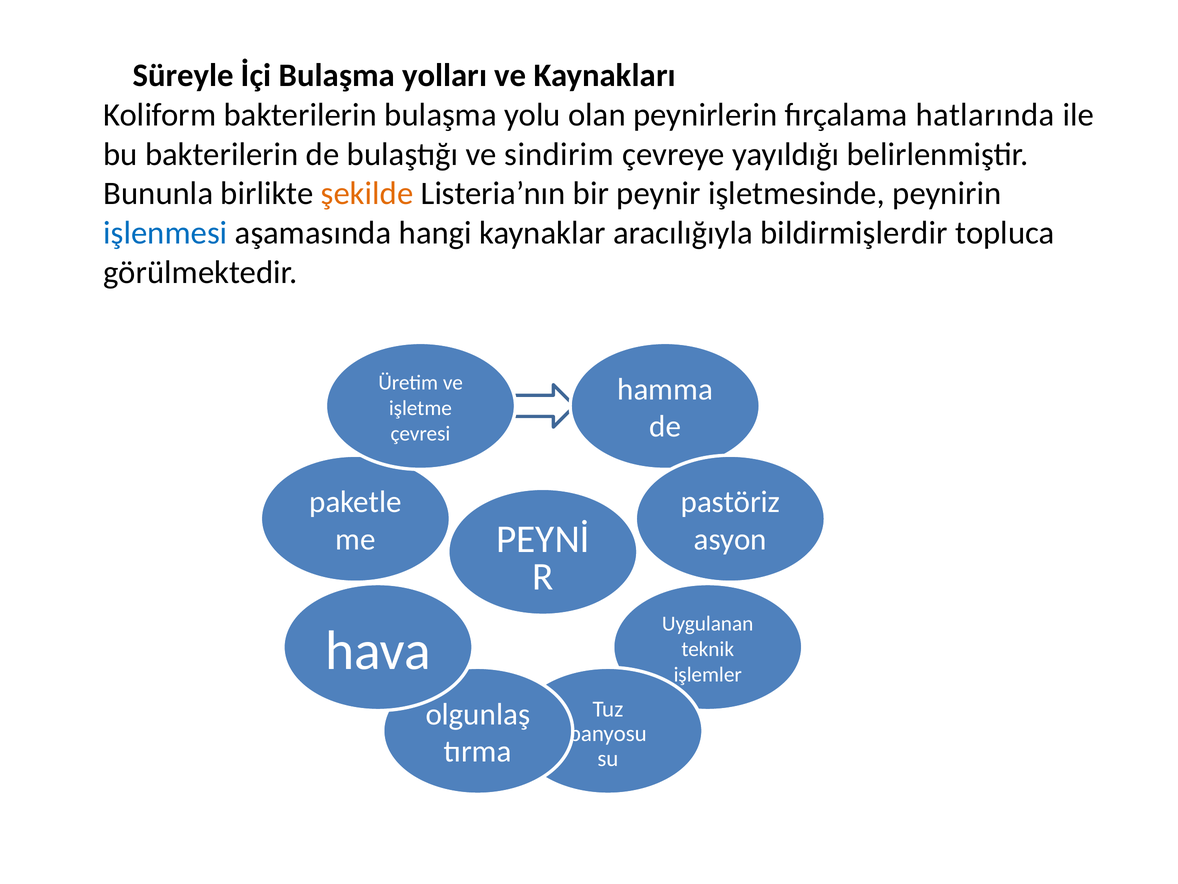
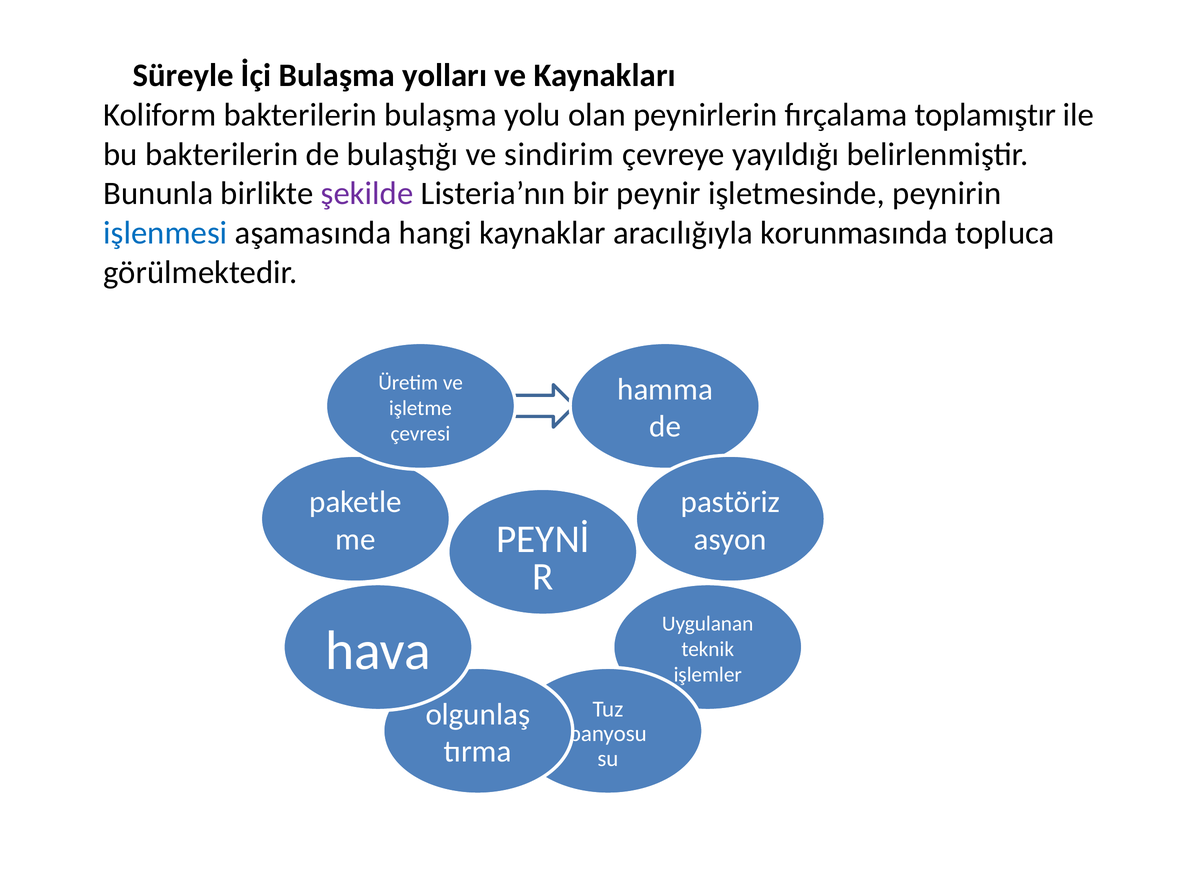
hatlarında: hatlarında -> toplamıştır (985, 115)
şekilde colour: orange -> purple (367, 193)
bildirmişlerdir: bildirmişlerdir -> korunmasında (854, 233)
